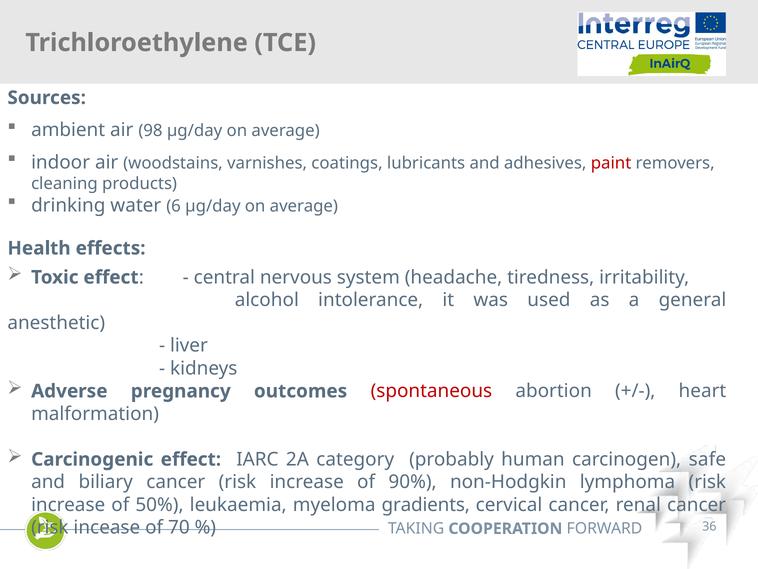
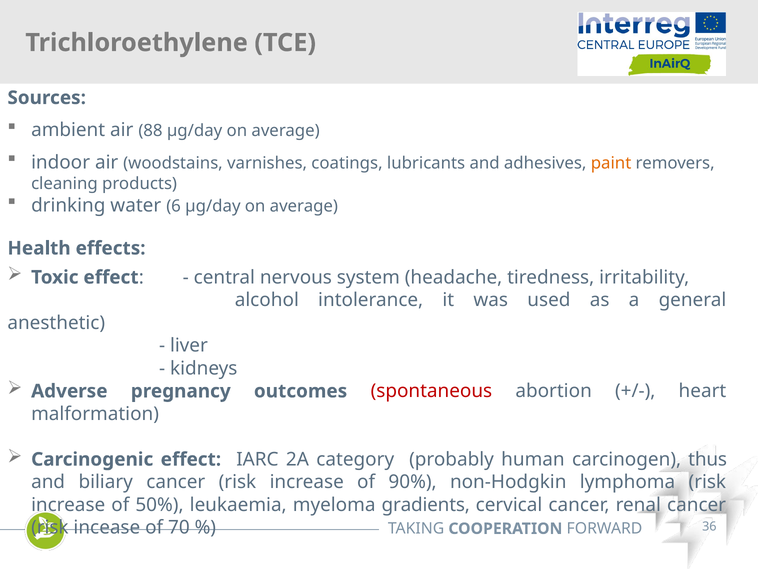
98: 98 -> 88 (150, 131)
paint colour: red -> orange (611, 163)
safe: safe -> thus (708, 459)
